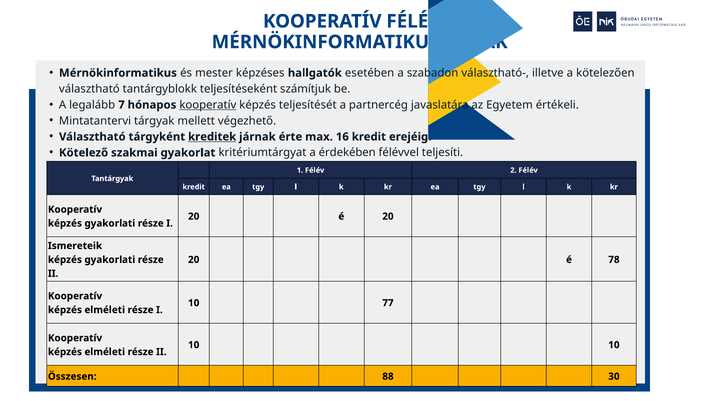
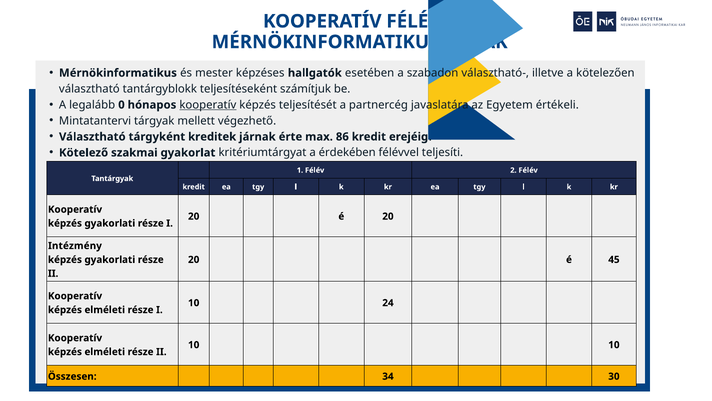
7: 7 -> 0 (121, 105)
kreditek underline: present -> none (212, 137)
16: 16 -> 86 (342, 137)
Ismereteik: Ismereteik -> Intézmény (75, 245)
78: 78 -> 45 (614, 259)
77: 77 -> 24 (388, 303)
88: 88 -> 34 (388, 376)
